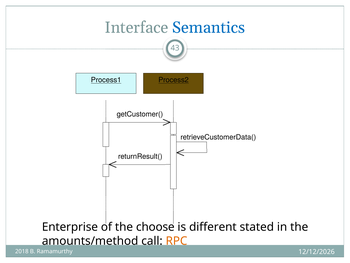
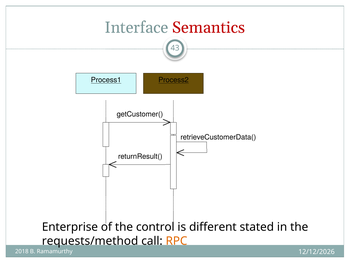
Semantics colour: blue -> red (209, 28)
choose: choose -> control (155, 227)
amounts/method: amounts/method -> requests/method (90, 241)
